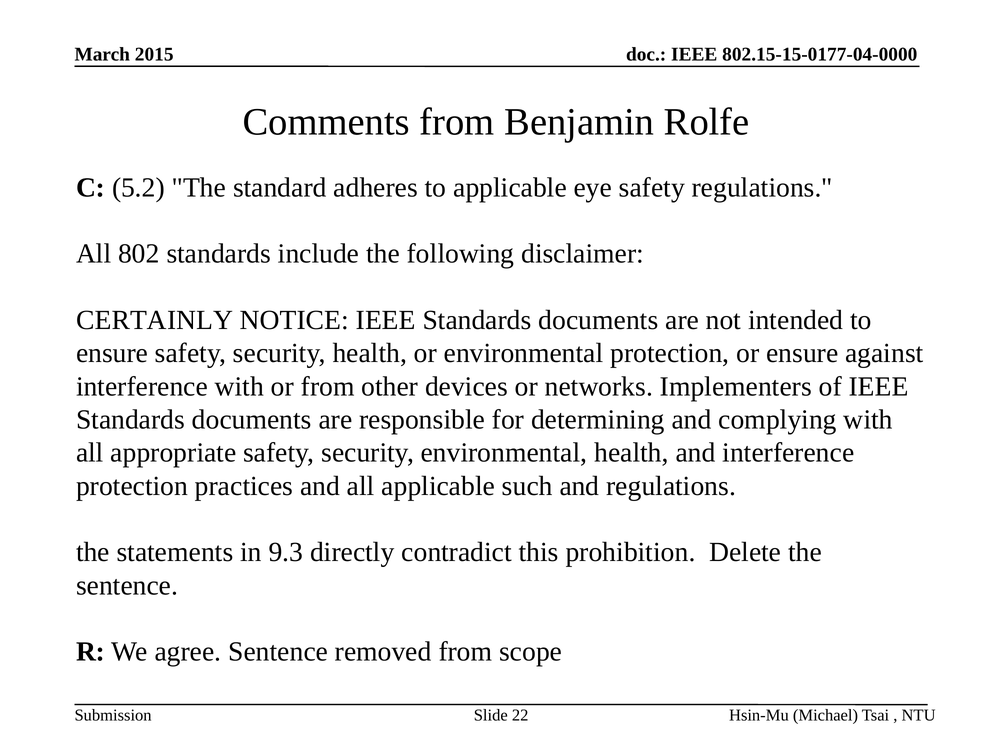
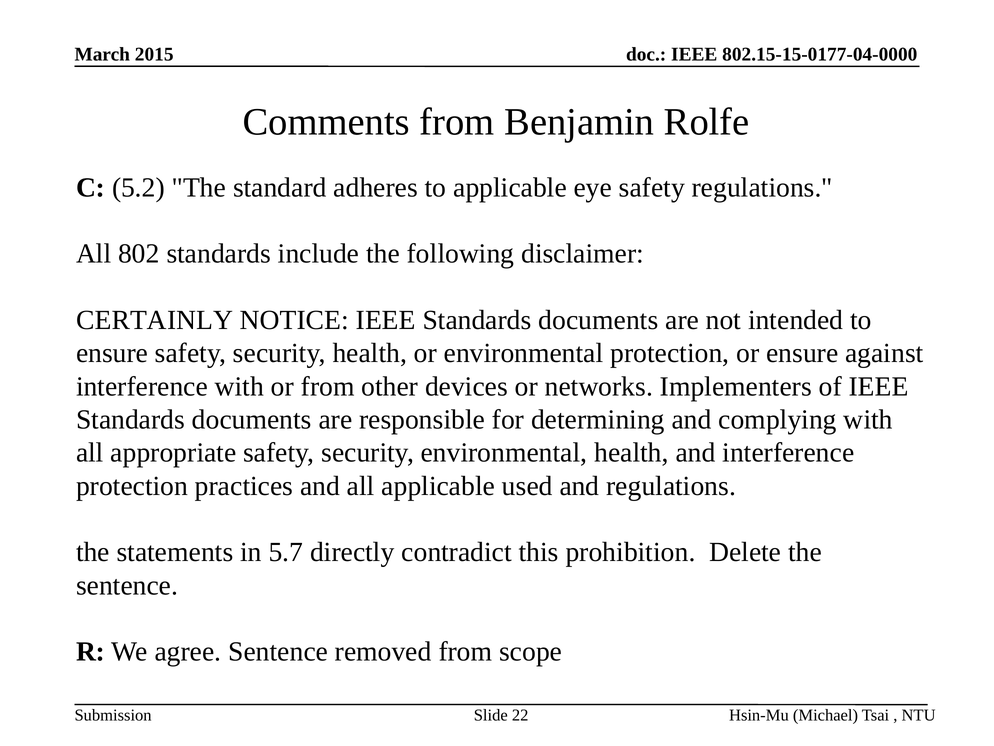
such: such -> used (527, 486)
9.3: 9.3 -> 5.7 (286, 552)
